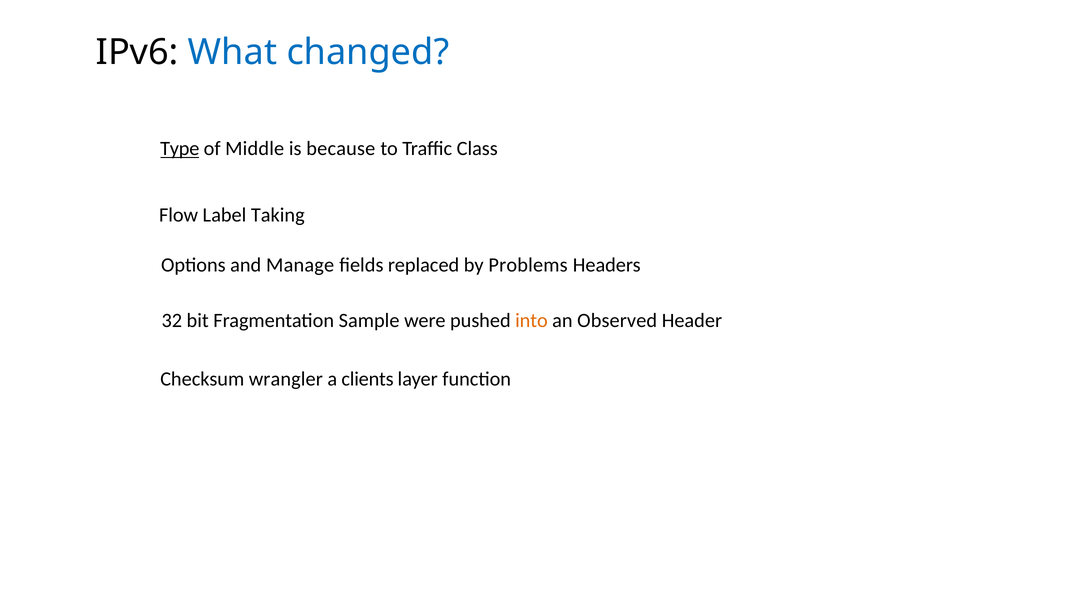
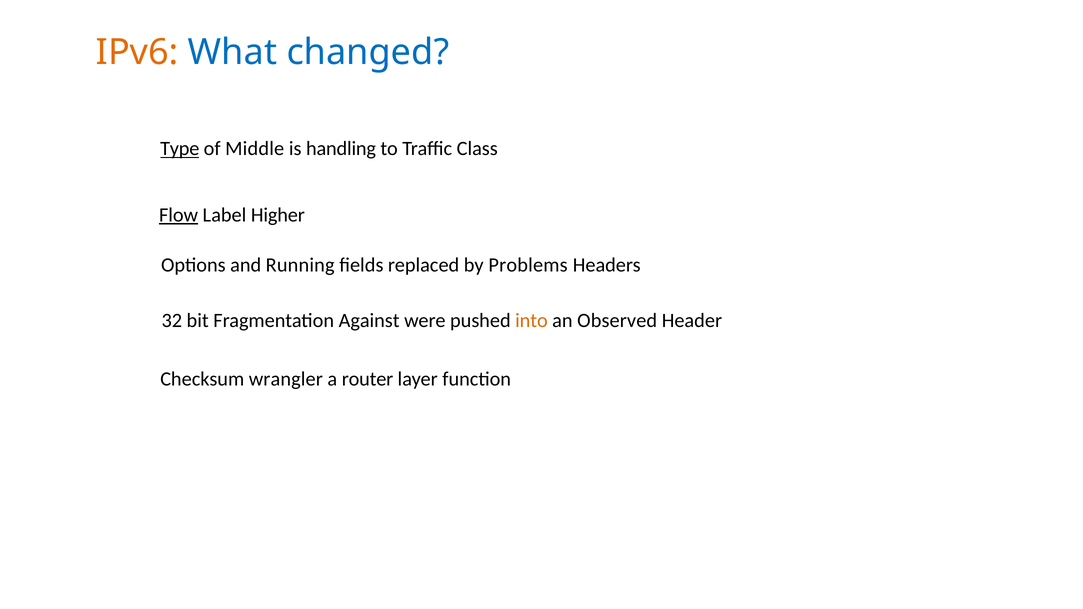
IPv6 colour: black -> orange (137, 53)
because: because -> handling (341, 149)
Flow underline: none -> present (179, 215)
Taking: Taking -> Higher (278, 215)
Manage: Manage -> Running (300, 265)
Sample: Sample -> Against (369, 321)
clients: clients -> router (368, 379)
